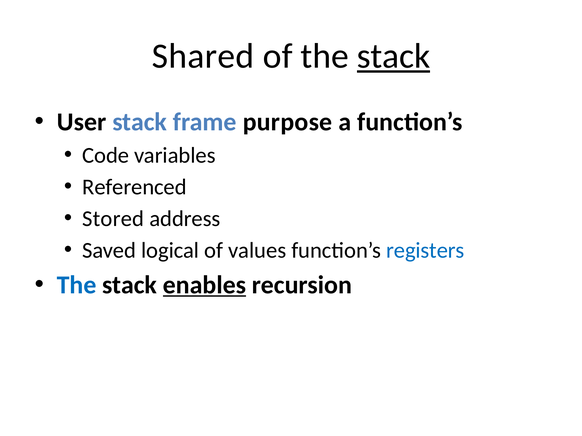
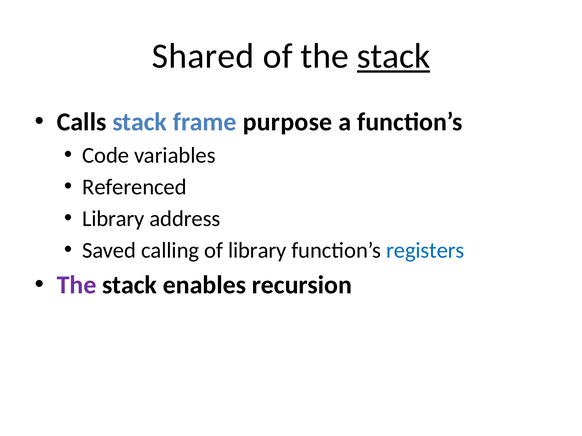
User: User -> Calls (82, 122)
Stored: Stored -> Library (113, 219)
logical: logical -> calling (170, 251)
of values: values -> library (257, 251)
The colour: blue -> purple (77, 285)
enables underline: present -> none (204, 285)
